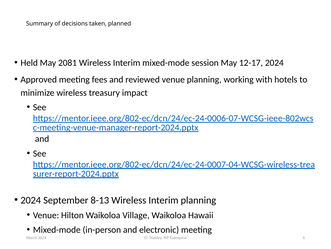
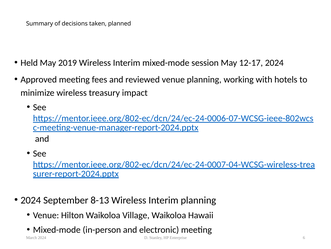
2081: 2081 -> 2019 (68, 63)
